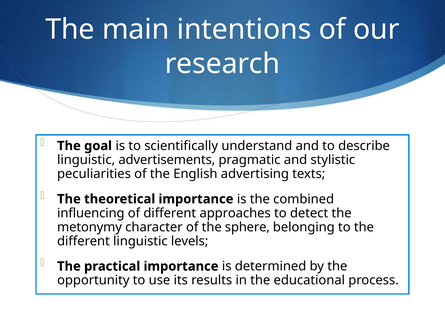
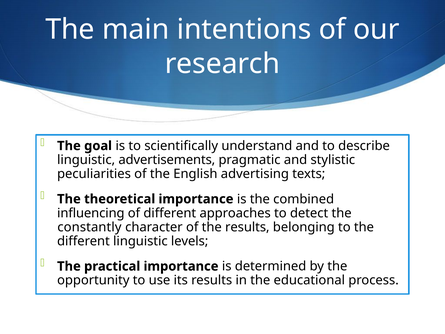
metonymy: metonymy -> constantly (89, 227)
the sphere: sphere -> results (247, 227)
